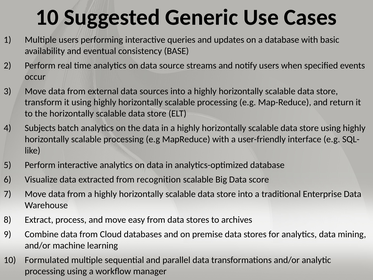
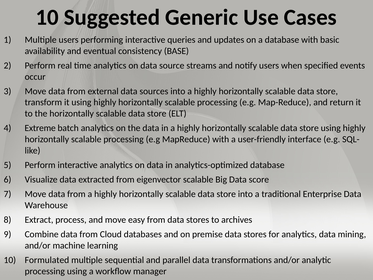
Subjects: Subjects -> Extreme (40, 128)
recognition: recognition -> eigenvector (159, 179)
